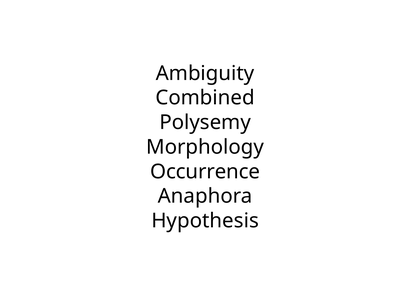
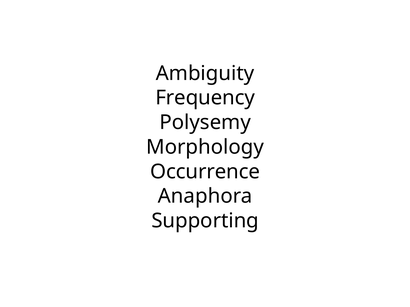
Combined: Combined -> Frequency (205, 98)
Hypothesis: Hypothesis -> Supporting (205, 221)
